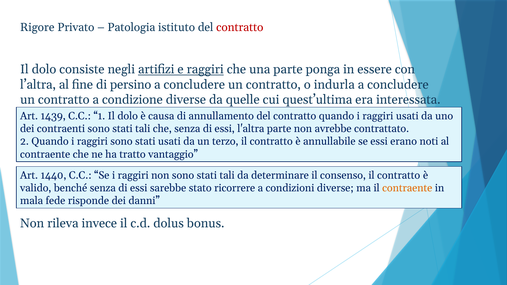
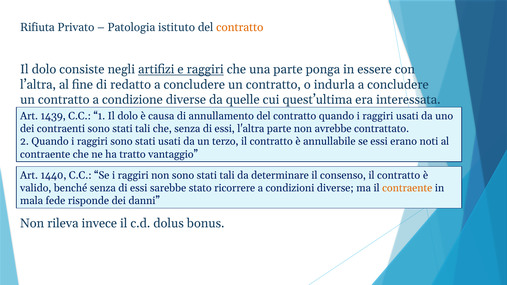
Rigore: Rigore -> Rifiuta (37, 27)
contratto colour: red -> orange (240, 27)
persino: persino -> redatto (131, 85)
